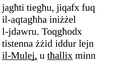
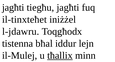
tiegħu jiqafx: jiqafx -> jagħti (68, 7)
il-aqtagħha: il-aqtagħha -> il-tinxteħet (24, 19)
żżid: żżid -> bħal (44, 43)
il-Mulej underline: present -> none (20, 55)
